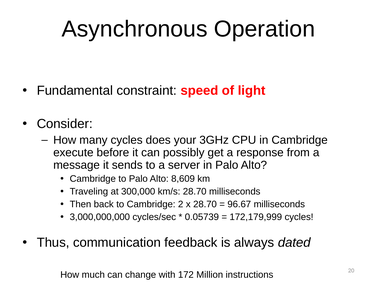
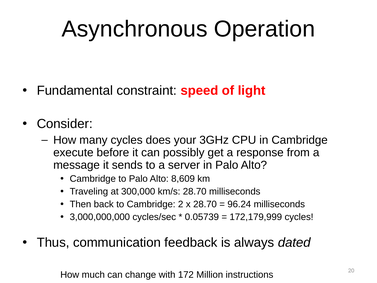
96.67: 96.67 -> 96.24 (239, 204)
